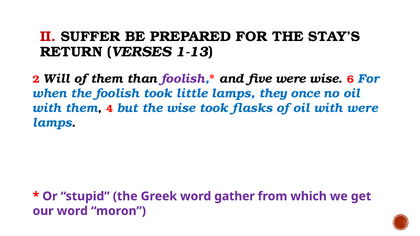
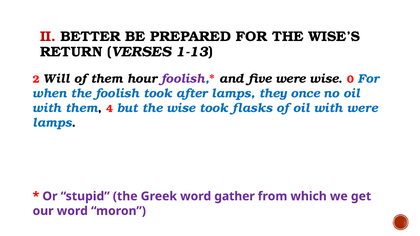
SUFFER: SUFFER -> BETTER (91, 37)
STAY’S: STAY’S -> WISE’S (334, 37)
than: than -> hour (142, 79)
6: 6 -> 0 (350, 79)
little: little -> after (192, 93)
